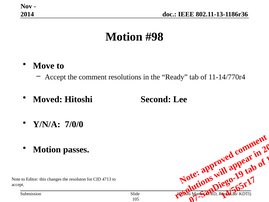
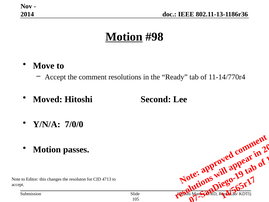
Motion underline: none -> present (124, 37)
